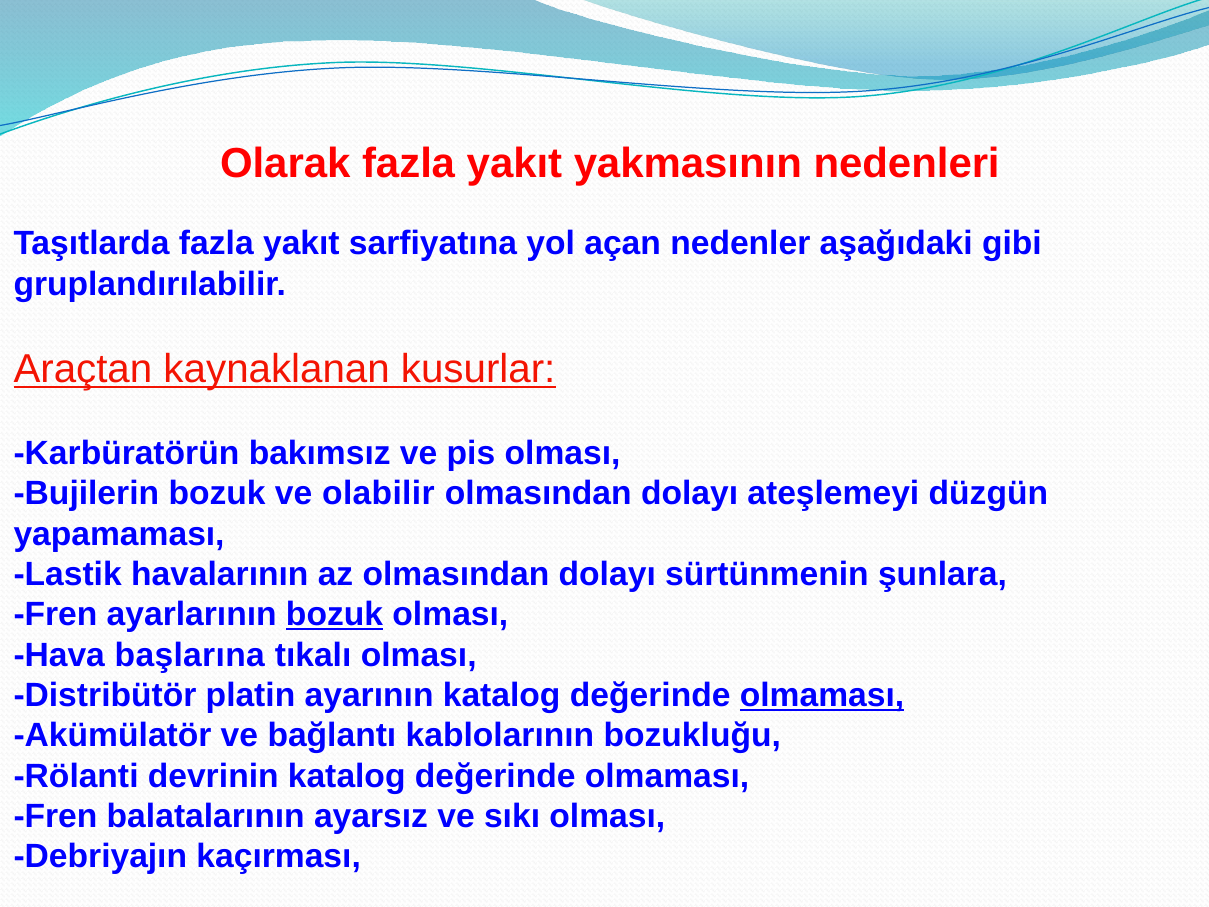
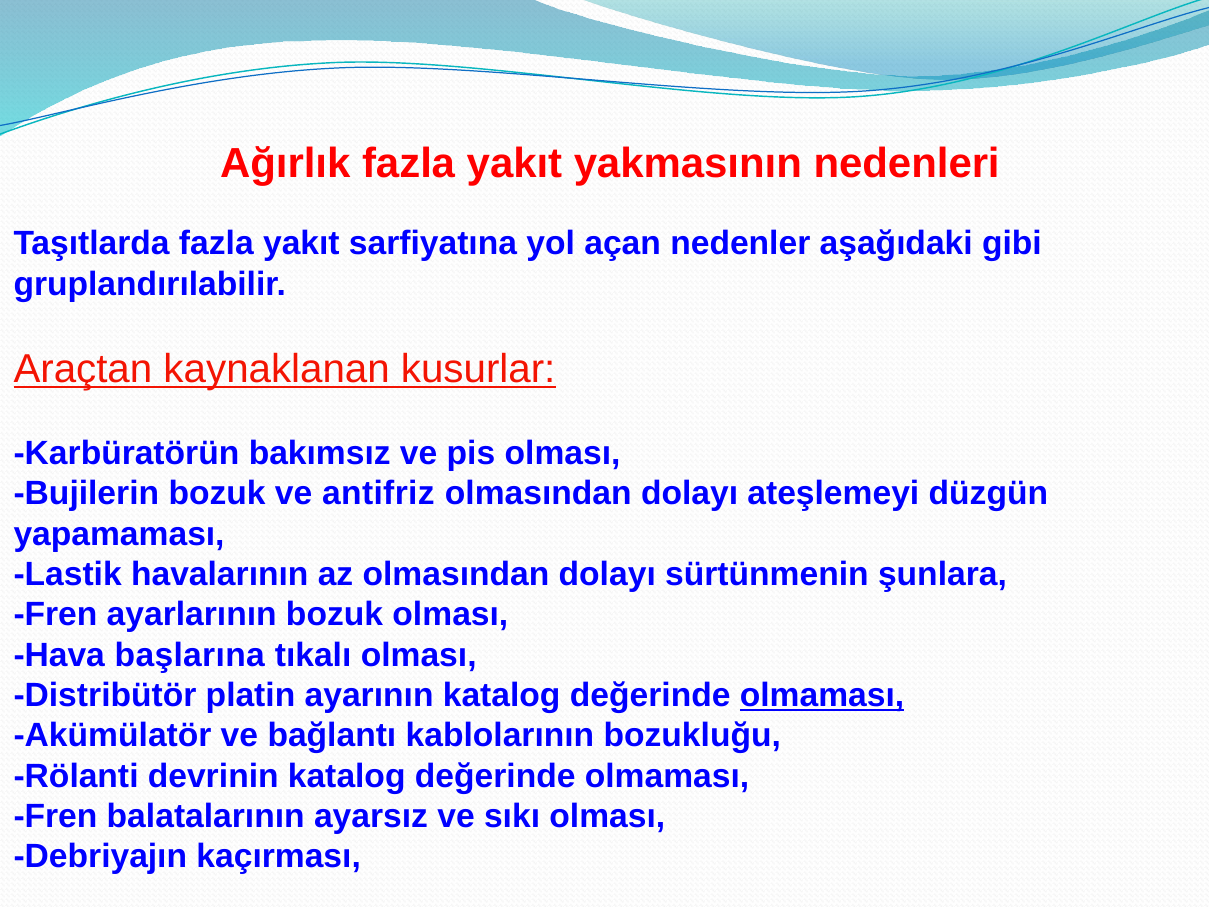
Olarak: Olarak -> Ağırlık (285, 164)
olabilir: olabilir -> antifriz (378, 494)
bozuk underline: present -> none (335, 615)
